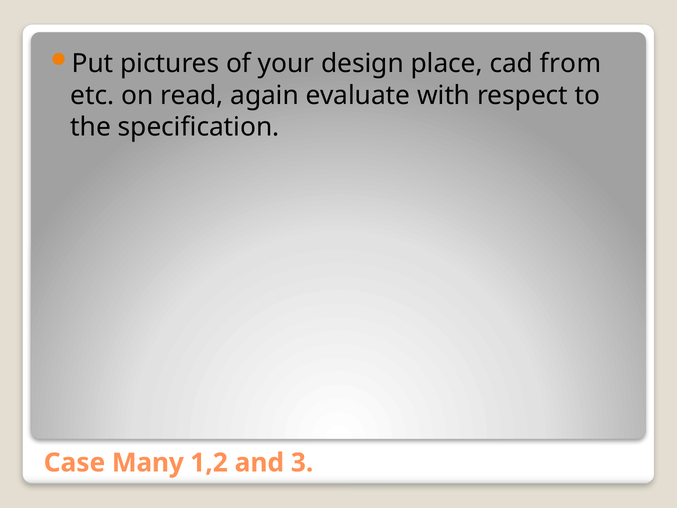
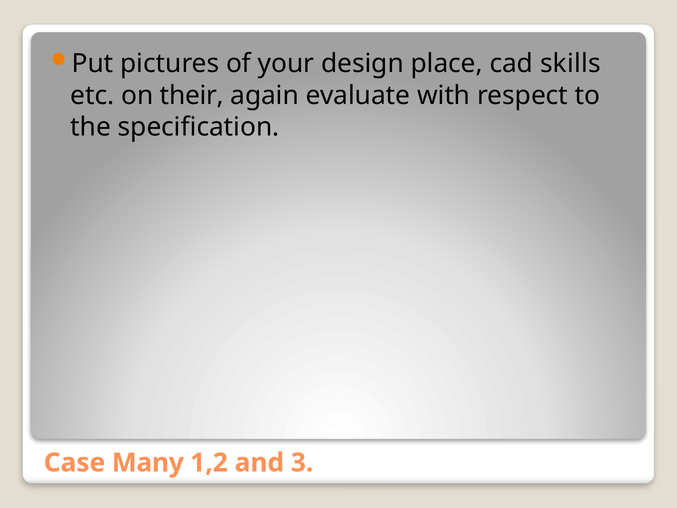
from: from -> skills (571, 64)
read: read -> their (192, 95)
